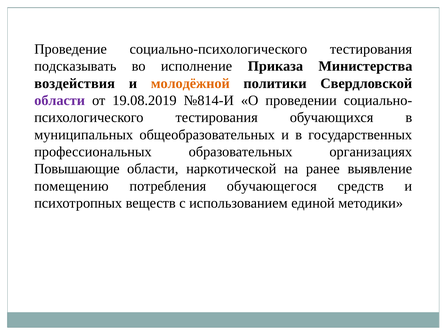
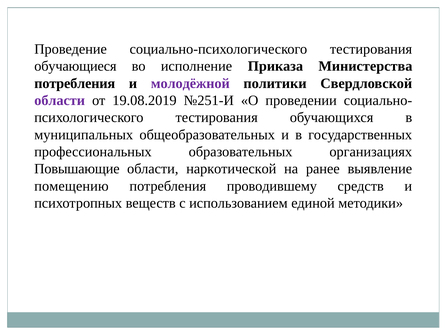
подсказывать: подсказывать -> обучающиеся (75, 66)
воздействия: воздействия -> потребления (75, 83)
молодёжной colour: orange -> purple (190, 83)
№814-И: №814-И -> №251-И (209, 101)
обучающегося: обучающегося -> проводившему (272, 186)
